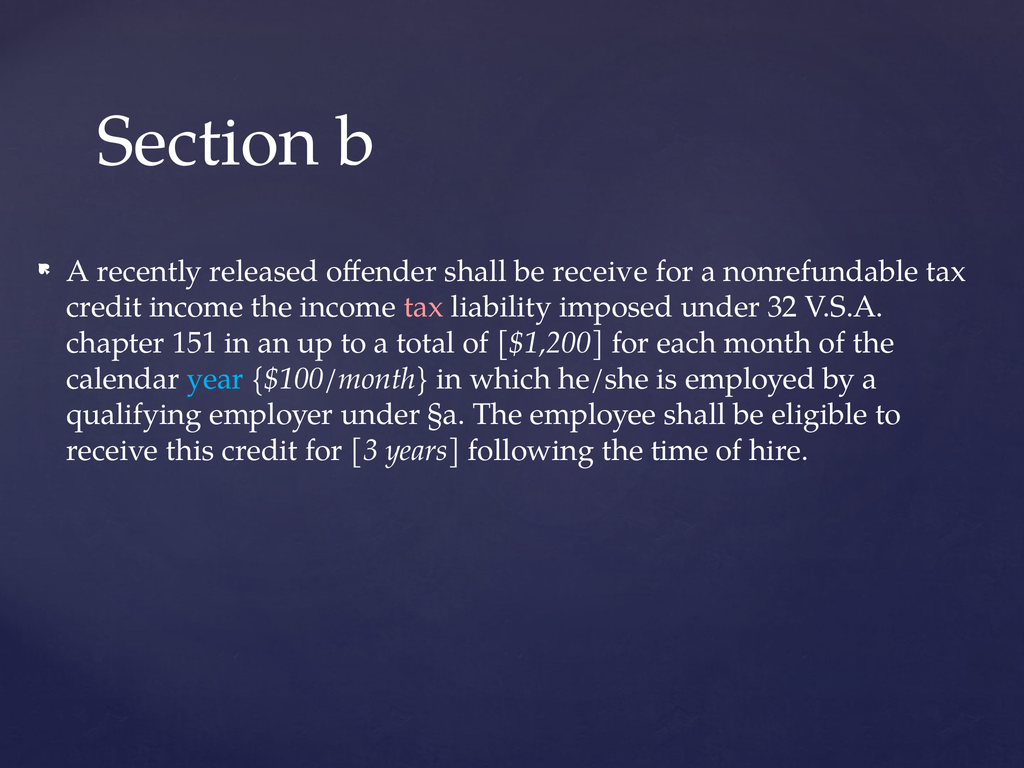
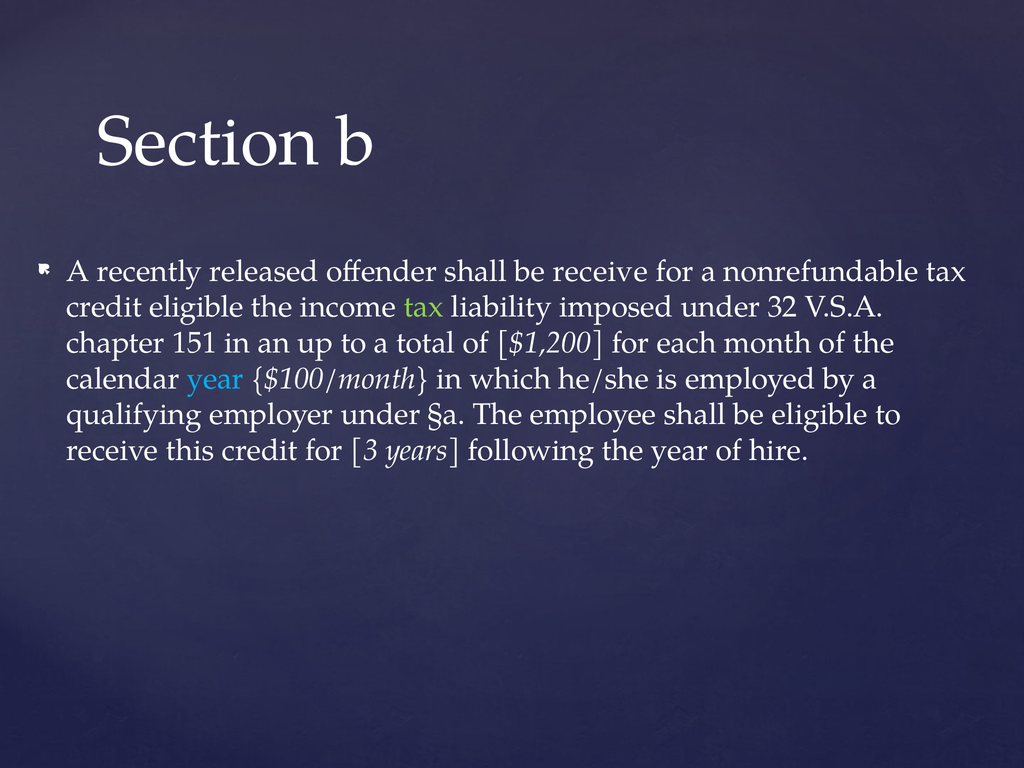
credit income: income -> eligible (196, 307)
tax colour: pink -> light green (424, 307)
the time: time -> year (679, 450)
